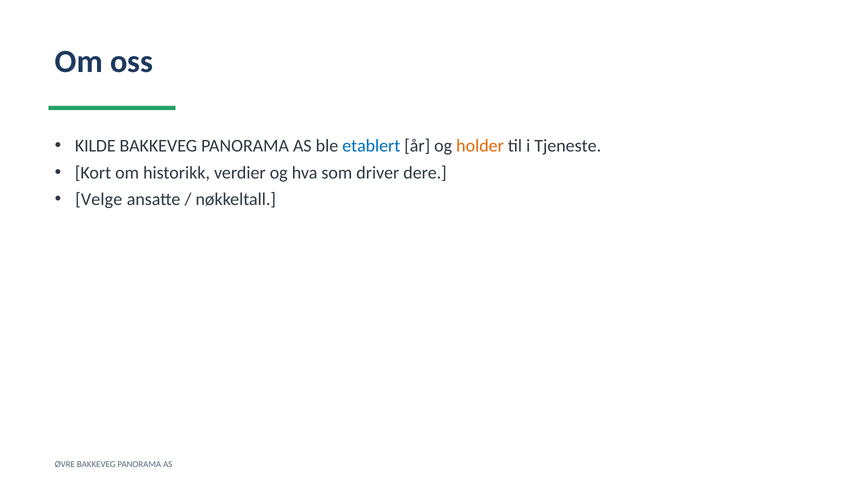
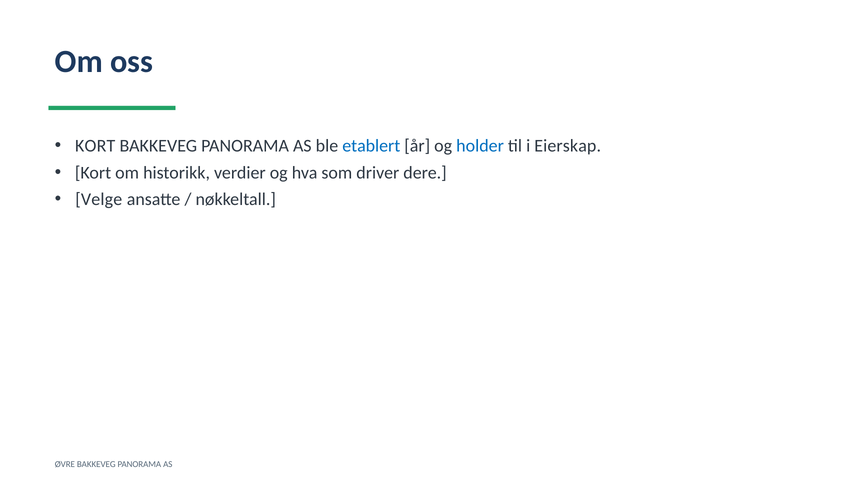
KILDE: KILDE -> KORT (95, 146)
holder colour: orange -> blue (480, 146)
Tjeneste: Tjeneste -> Eierskap (568, 146)
